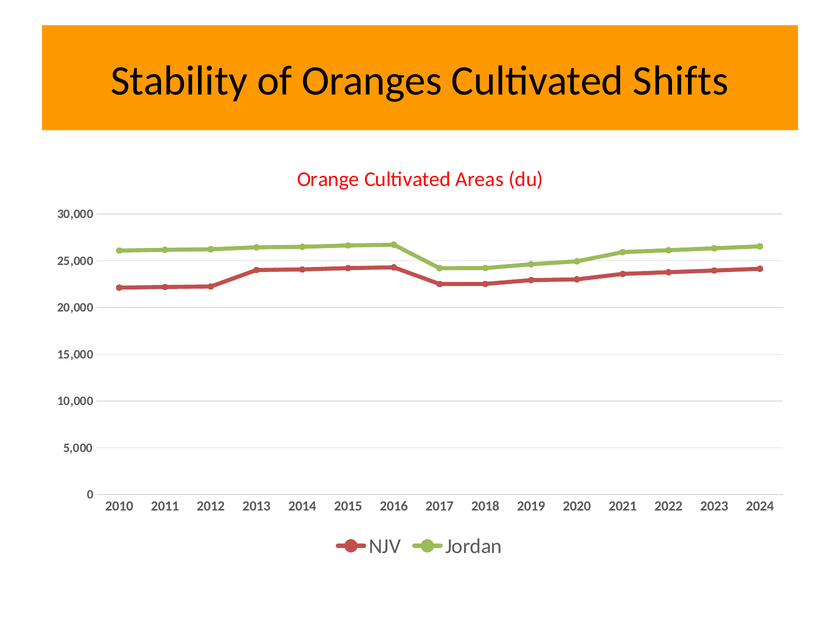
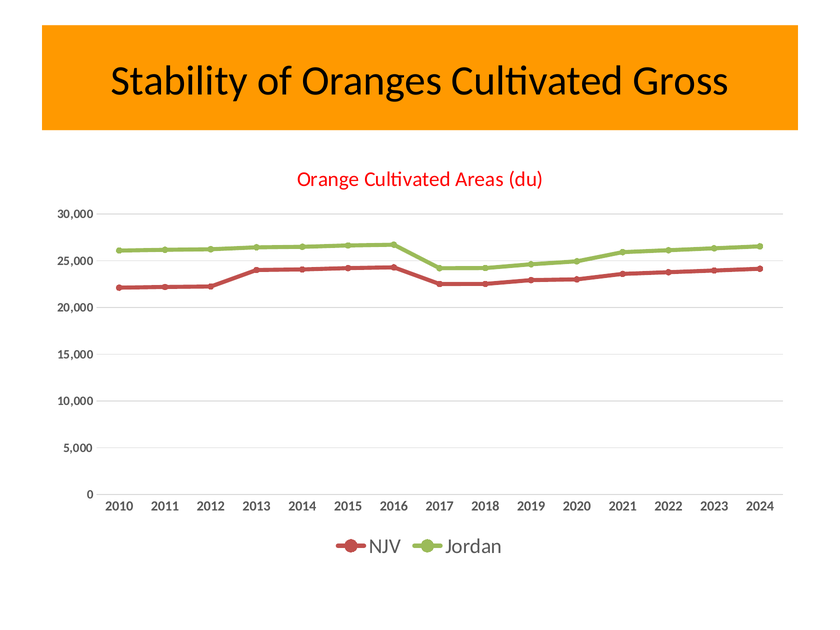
Shifts: Shifts -> Gross (681, 81)
